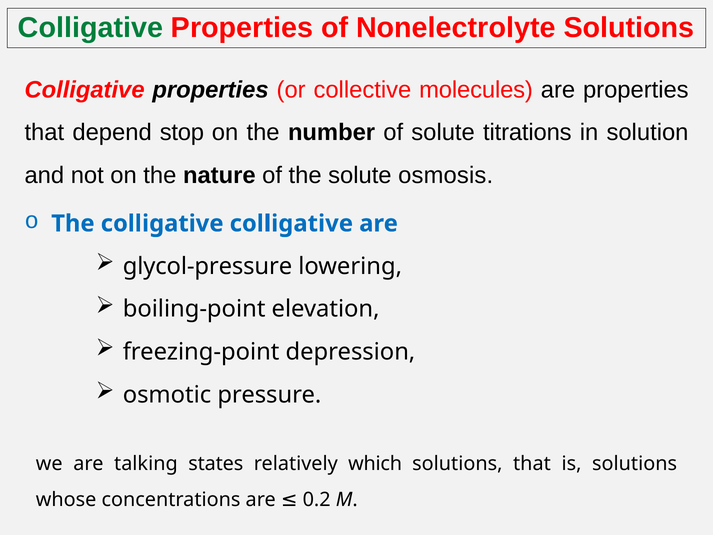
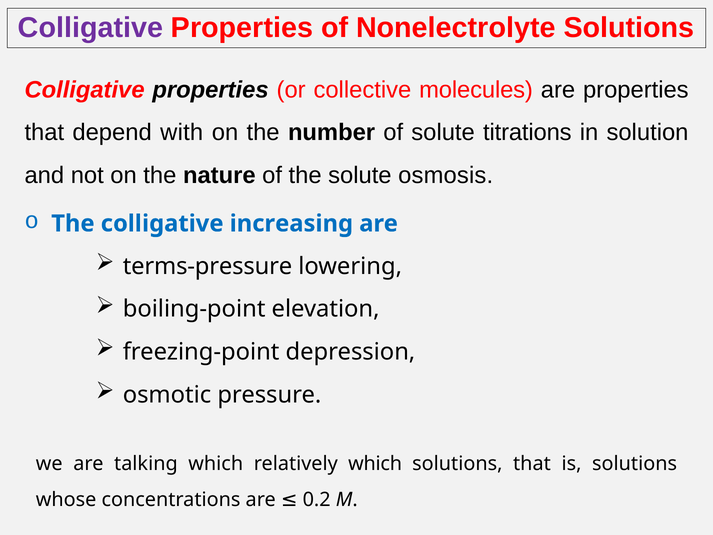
Colligative colour: green -> purple (90, 28)
stop: stop -> with (182, 133)
colligative colligative: colligative -> increasing (291, 223)
glycol-pressure: glycol-pressure -> terms-pressure (208, 266)
talking states: states -> which (216, 464)
